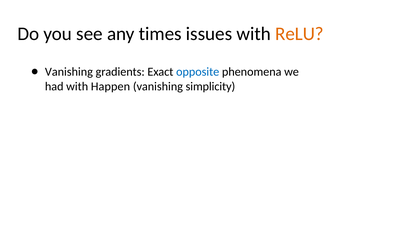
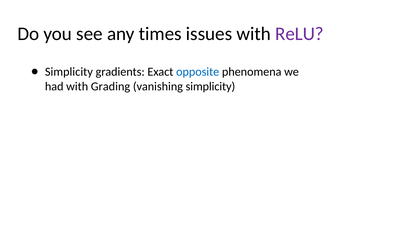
ReLU colour: orange -> purple (299, 34)
Vanishing: Vanishing -> Simplicity (69, 72)
Happen: Happen -> Grading (111, 86)
